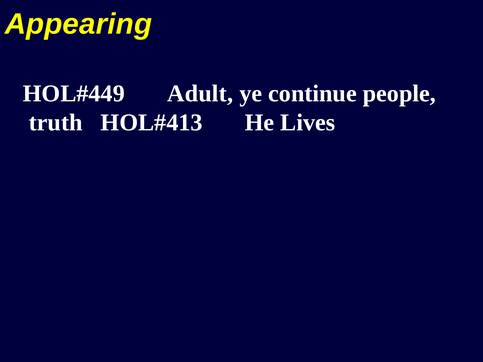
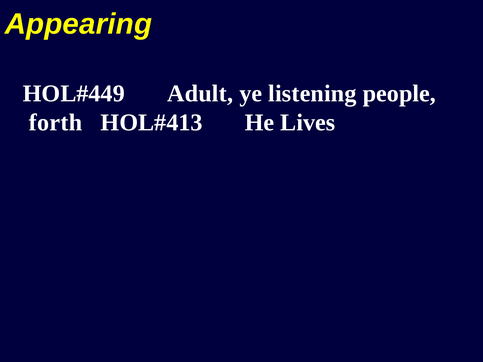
continue: continue -> listening (312, 94)
truth: truth -> forth (56, 123)
